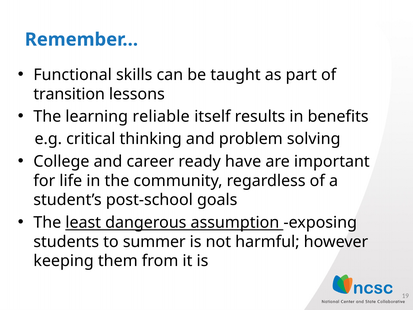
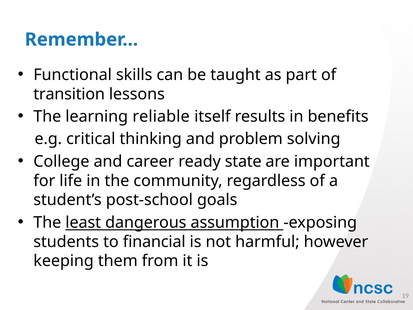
have: have -> state (243, 161)
summer: summer -> financial (154, 242)
